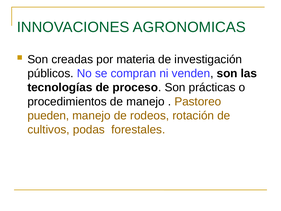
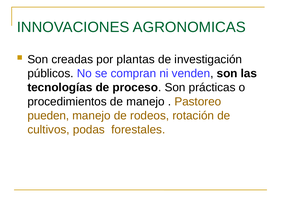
materia: materia -> plantas (136, 59)
